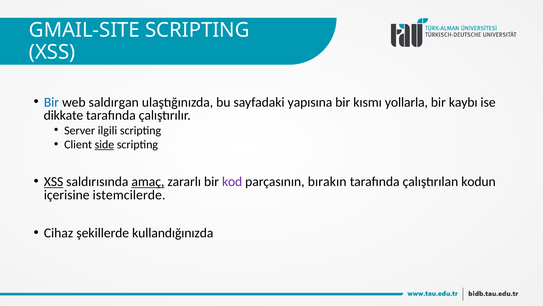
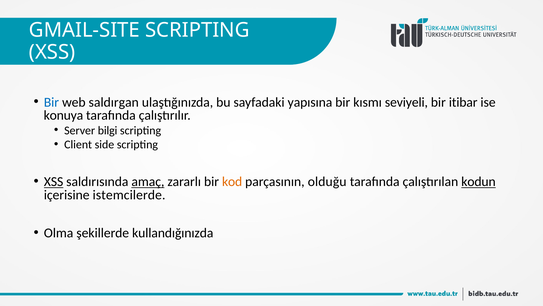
yollarla: yollarla -> seviyeli (406, 102)
kaybı: kaybı -> itibar (463, 102)
dikkate: dikkate -> konuya (63, 115)
ilgili: ilgili -> bilgi (108, 130)
side underline: present -> none (104, 144)
kod colour: purple -> orange (232, 181)
bırakın: bırakın -> olduğu (327, 181)
kodun underline: none -> present (478, 181)
Cihaz: Cihaz -> Olma (59, 233)
